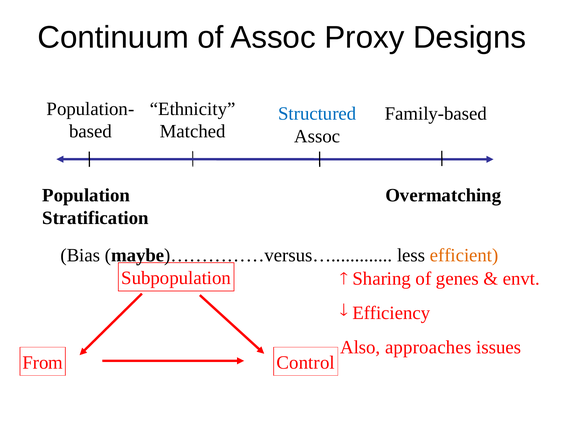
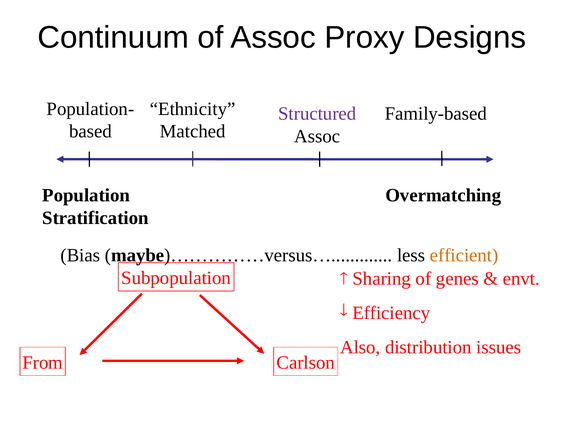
Structured colour: blue -> purple (317, 114)
approaches: approaches -> distribution (428, 347)
Control: Control -> Carlson (306, 363)
